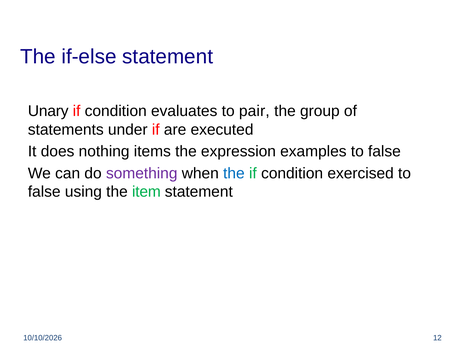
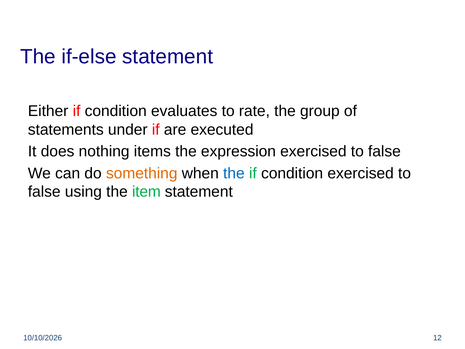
Unary: Unary -> Either (48, 111)
pair: pair -> rate (254, 111)
expression examples: examples -> exercised (313, 151)
something colour: purple -> orange (142, 173)
